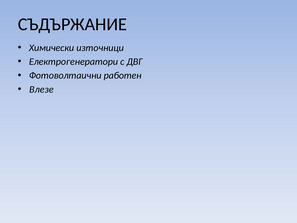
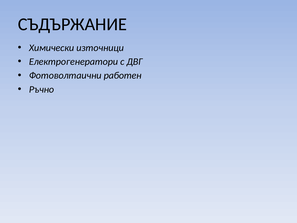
Влезе: Влезе -> Ръчно (41, 89)
